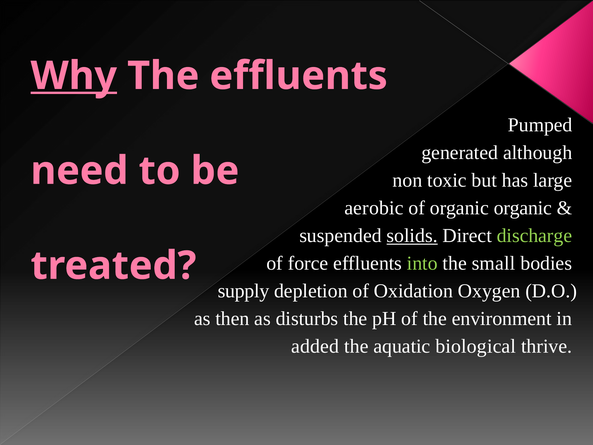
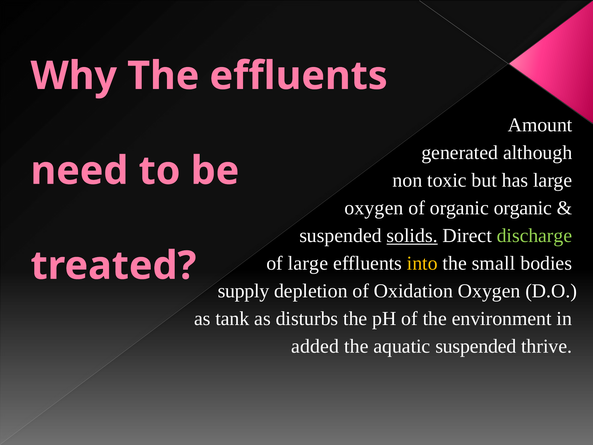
Why underline: present -> none (74, 76)
Pumped: Pumped -> Amount (540, 125)
aerobic: aerobic -> oxygen (374, 208)
of force: force -> large (308, 263)
into colour: light green -> yellow (422, 263)
then: then -> tank (232, 319)
aquatic biological: biological -> suspended (476, 346)
